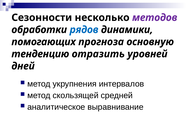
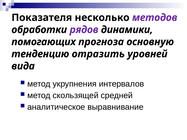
Сезонности: Сезонности -> Показателя (42, 18)
рядов colour: blue -> purple (84, 30)
дней: дней -> вида (23, 66)
